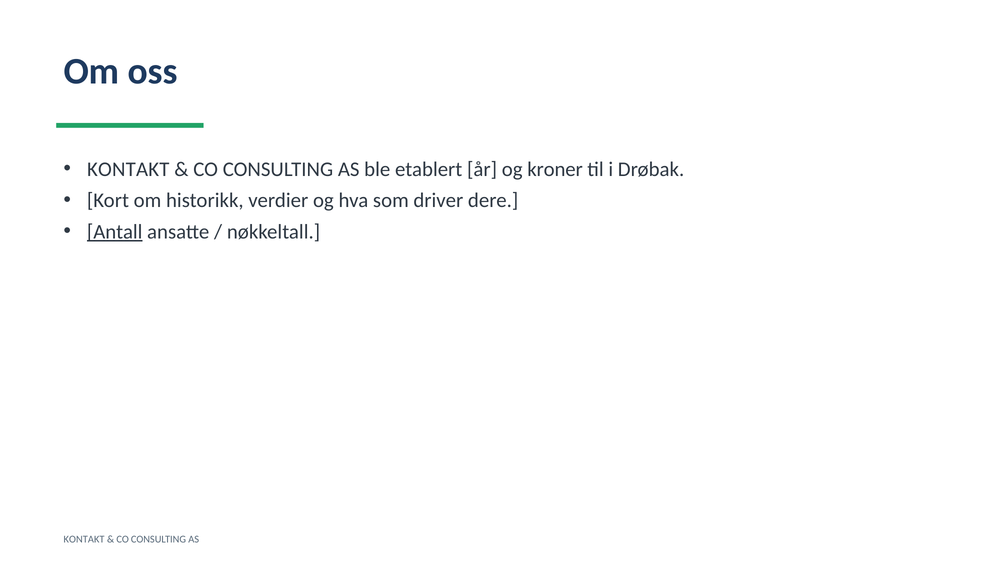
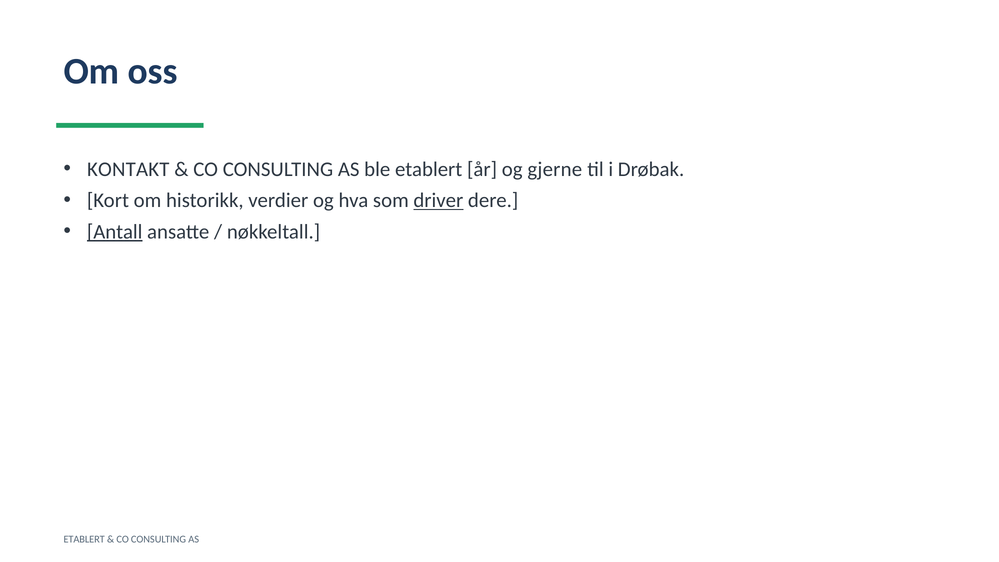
kroner: kroner -> gjerne (555, 169)
driver underline: none -> present (438, 200)
KONTAKT: KONTAKT -> ETABLERT (84, 539)
